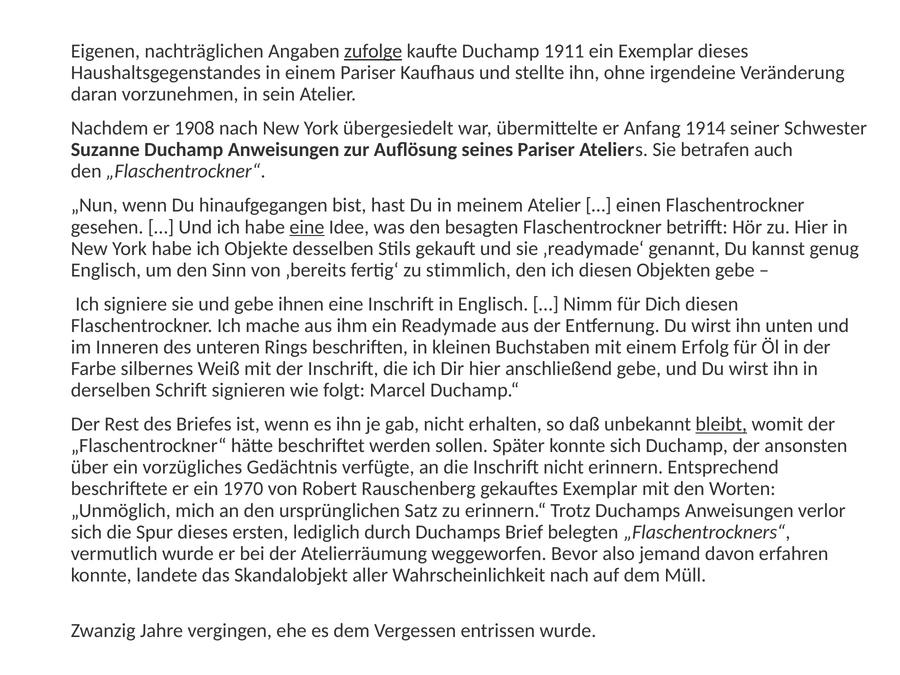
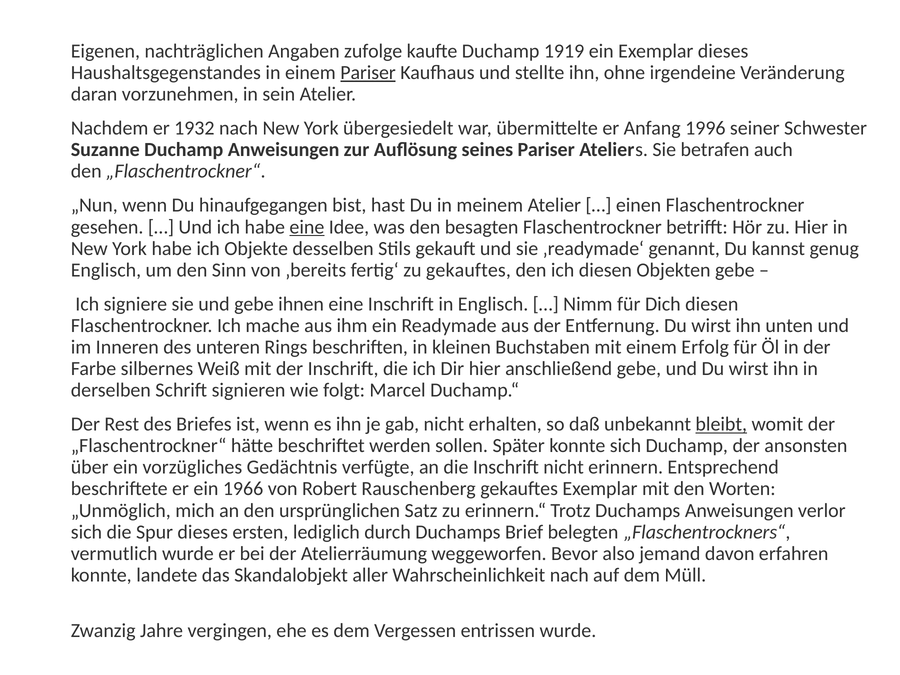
zufolge underline: present -> none (373, 51)
1911: 1911 -> 1919 (564, 51)
Pariser underline: none -> present (368, 73)
1908: 1908 -> 1932 (194, 128)
1914: 1914 -> 1996 (705, 128)
zu stimmlich: stimmlich -> gekauftes (468, 270)
1970: 1970 -> 1966 (243, 489)
